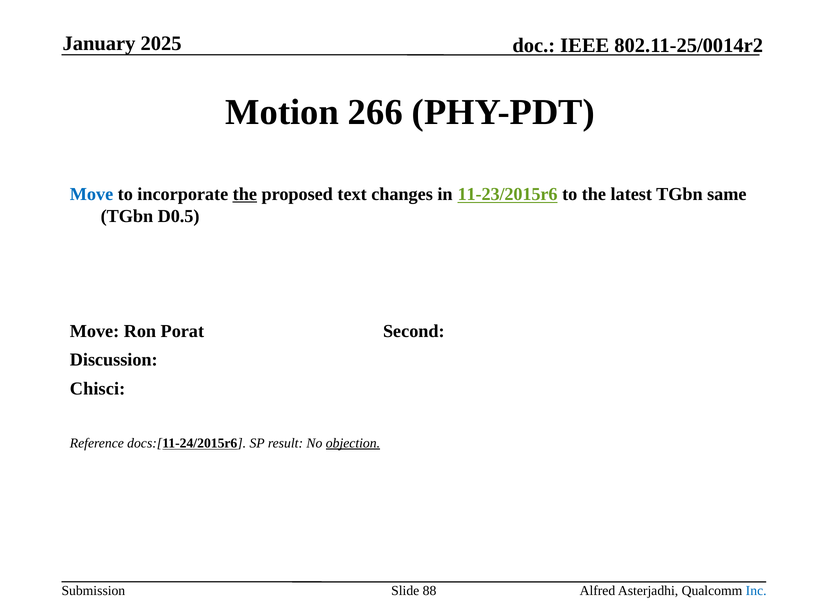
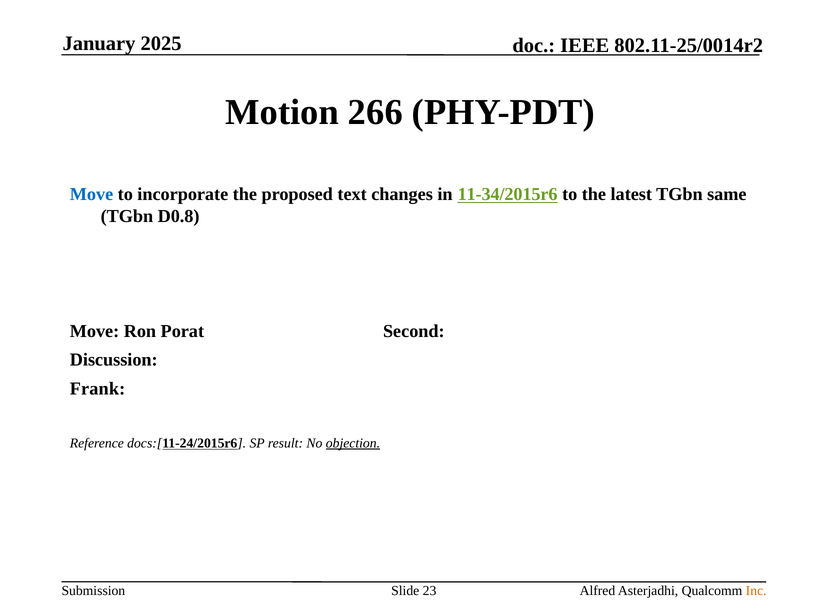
the underline: present -> none (245, 194)
11-23/2015r6: 11-23/2015r6 -> 11-34/2015r6 (508, 194)
D0.5: D0.5 -> D0.8 (179, 216)
Chisci: Chisci -> Frank (98, 389)
88: 88 -> 23 (430, 591)
Inc colour: blue -> orange (756, 591)
